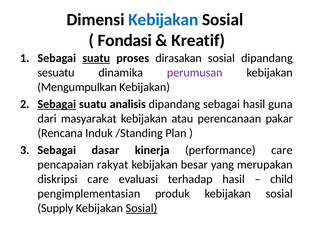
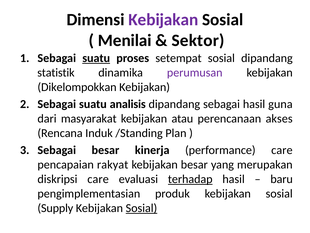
Kebijakan colour: blue -> purple (163, 20)
Fondasi: Fondasi -> Menilai (125, 40)
Kreatif: Kreatif -> Sektor (198, 40)
dirasakan: dirasakan -> setempat (179, 58)
sesuatu: sesuatu -> statistik (56, 73)
Mengumpulkan: Mengumpulkan -> Dikelompokkan (77, 87)
Sebagai underline: present -> none (57, 104)
pakar: pakar -> akses (279, 118)
Sebagai dasar: dasar -> besar (105, 150)
terhadap underline: none -> present (190, 179)
child: child -> baru (282, 179)
